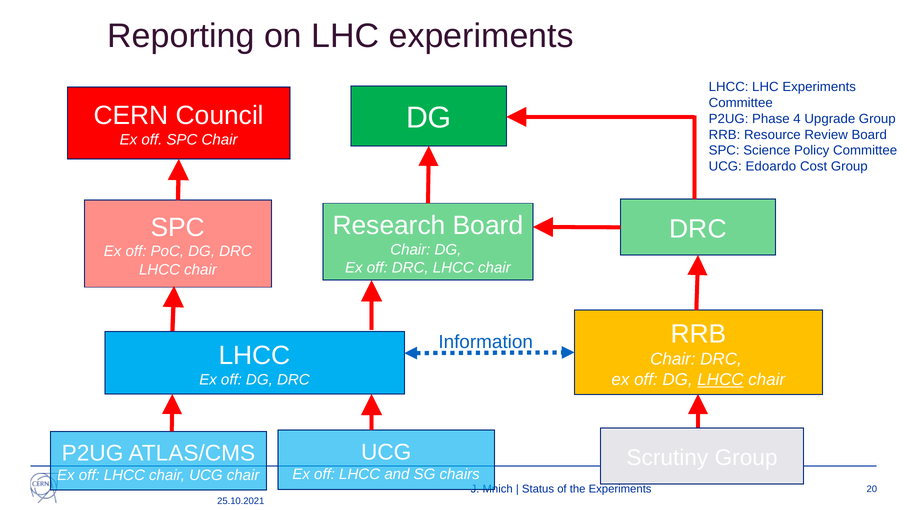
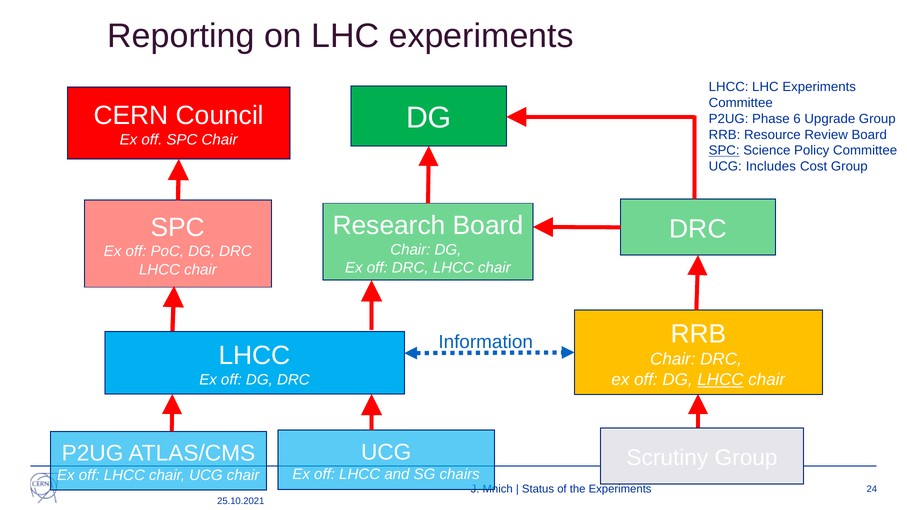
4: 4 -> 6 (797, 119)
SPC underline: none -> present (724, 151)
Edoardo: Edoardo -> Includes (771, 166)
20: 20 -> 24 (872, 489)
